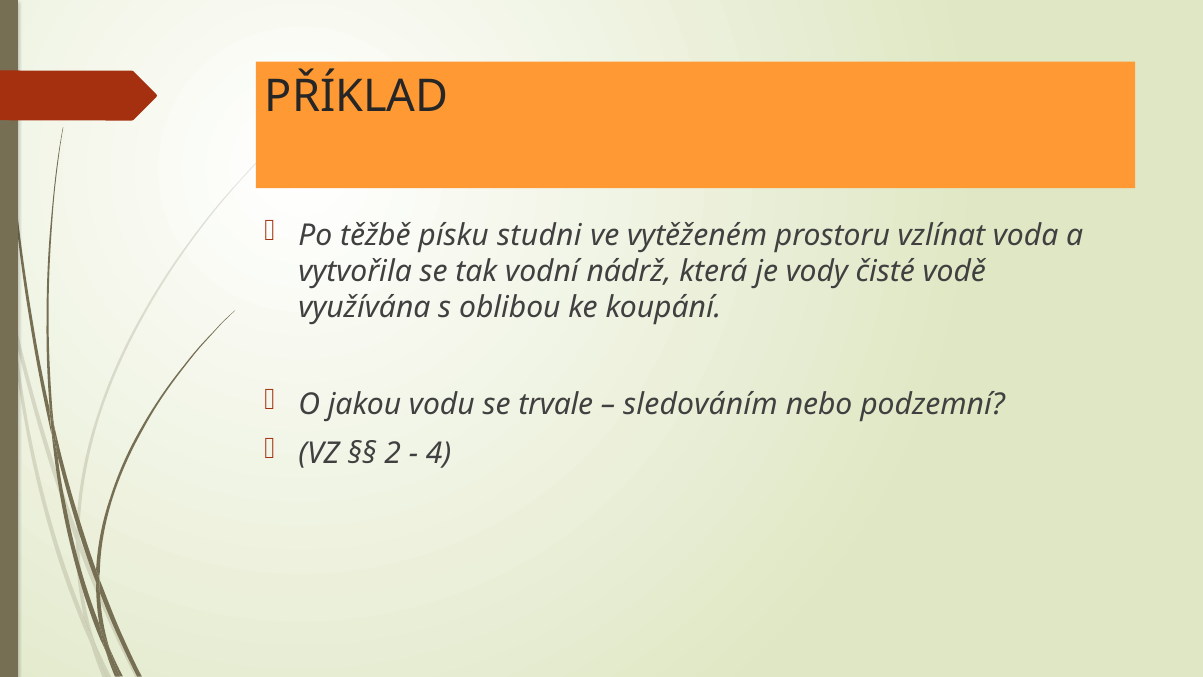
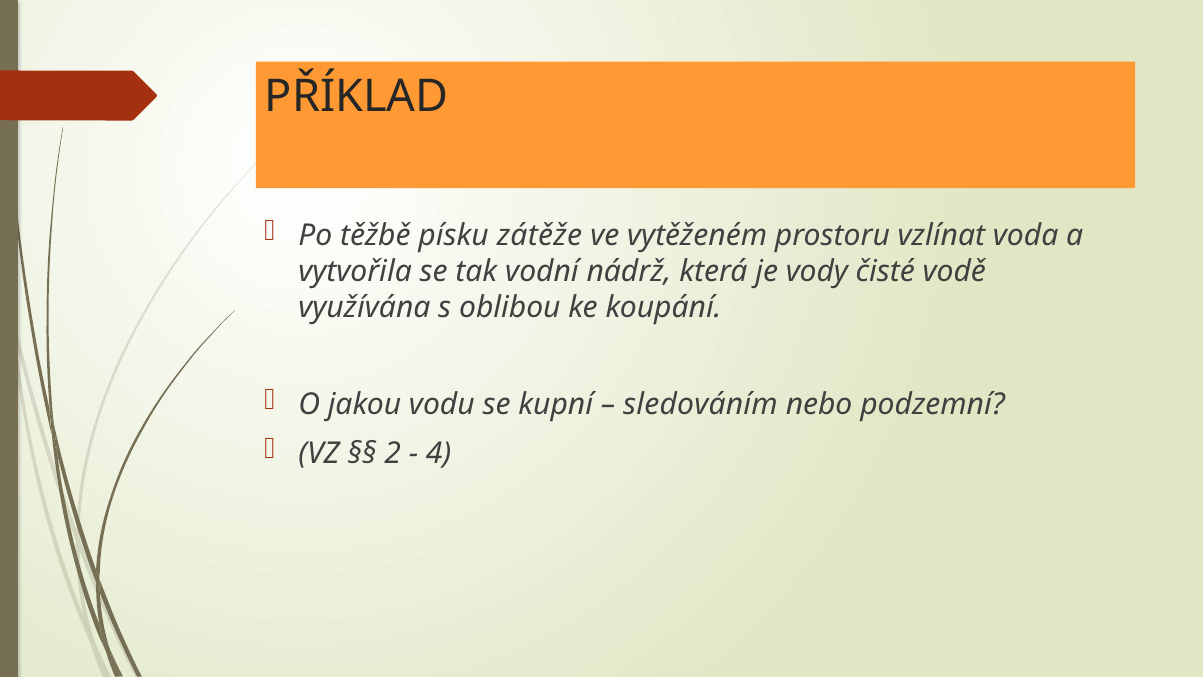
studni: studni -> zátěže (539, 235)
trvale: trvale -> kupní (556, 405)
